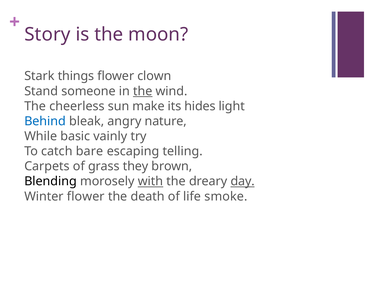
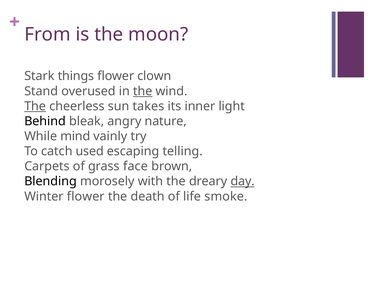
Story: Story -> From (47, 34)
someone: someone -> overused (89, 91)
The underline: none -> present (35, 106)
make: make -> takes (148, 106)
hides: hides -> inner (200, 106)
Behind colour: blue -> black (45, 121)
basic: basic -> mind (75, 136)
bare: bare -> used (90, 151)
they: they -> face (136, 166)
with underline: present -> none (150, 181)
